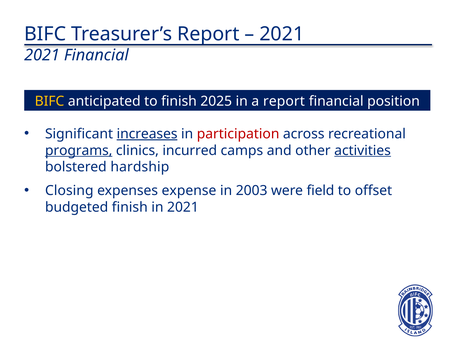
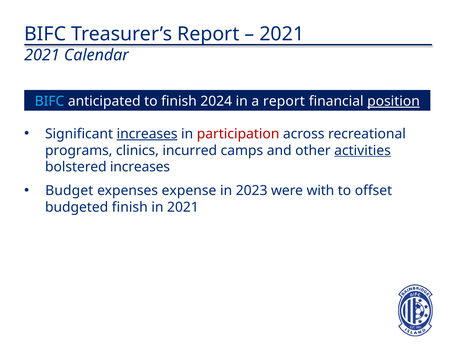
2021 Financial: Financial -> Calendar (96, 55)
BIFC colour: yellow -> light blue (49, 101)
2025: 2025 -> 2024 (216, 101)
position underline: none -> present (394, 101)
programs underline: present -> none (79, 151)
bolstered hardship: hardship -> increases (140, 167)
Closing: Closing -> Budget (69, 191)
2003: 2003 -> 2023 (252, 191)
field: field -> with (320, 191)
